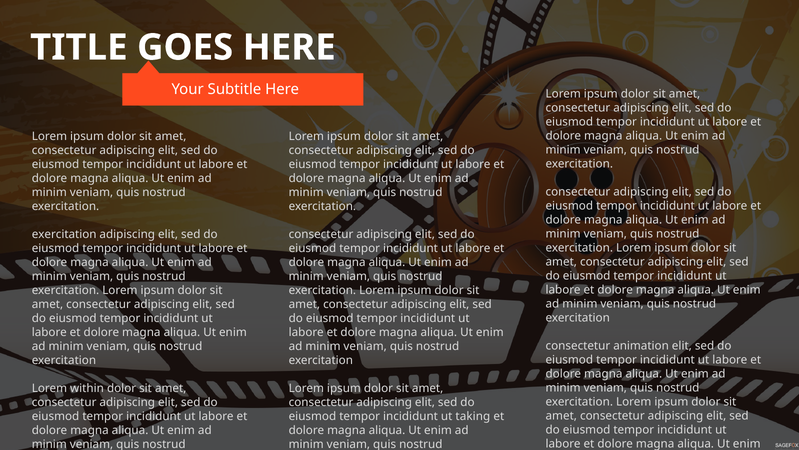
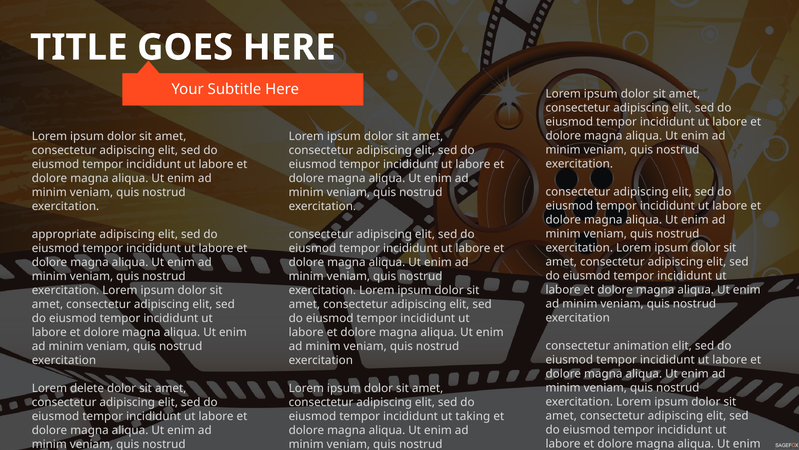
exercitation: exercitation -> appropriate (64, 234)
within: within -> delete (87, 388)
